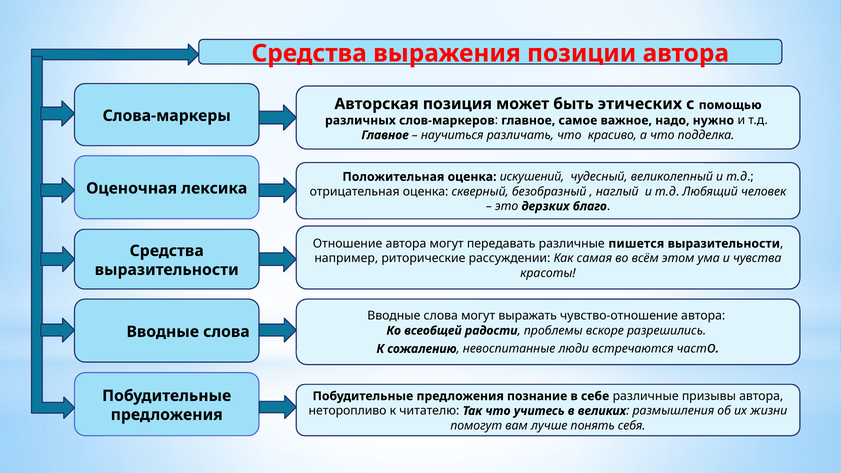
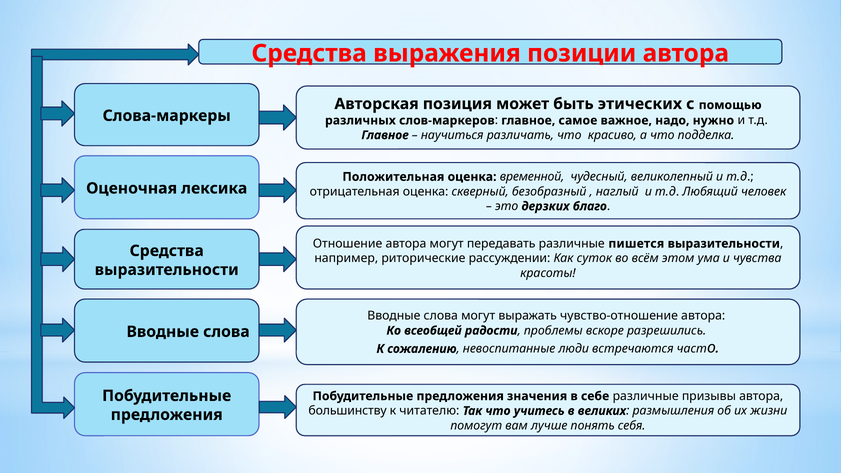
искушений: искушений -> временной (532, 177)
самая: самая -> суток (594, 258)
познание: познание -> значения (537, 396)
неторопливо: неторопливо -> большинству (348, 411)
